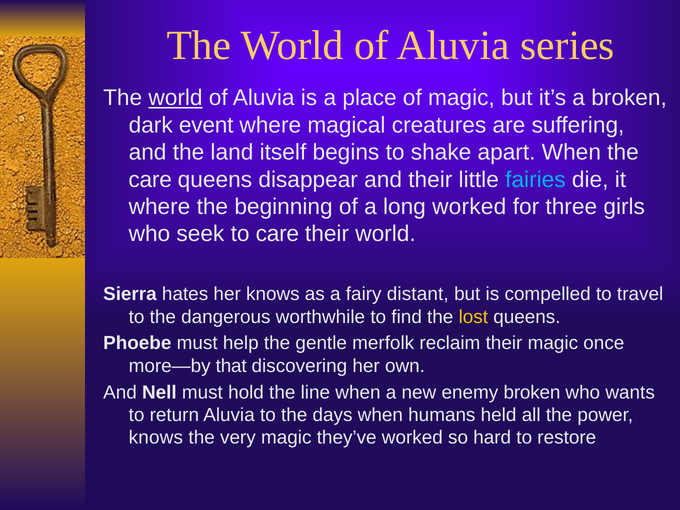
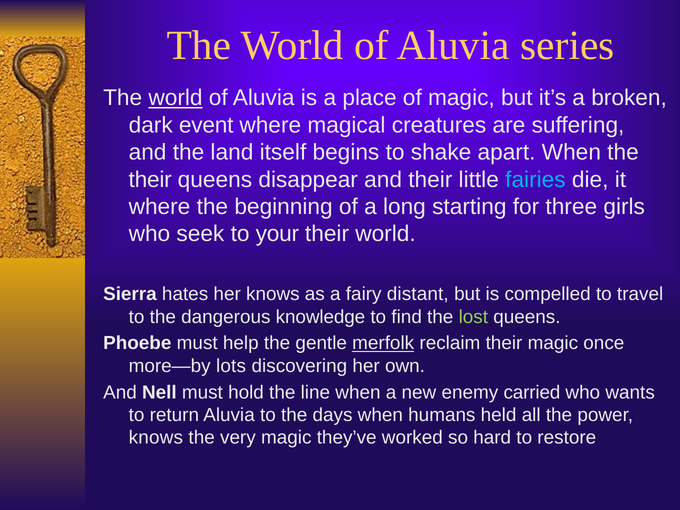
care: care -> their (150, 180)
long worked: worked -> starting (469, 207)
to care: care -> your (277, 234)
worthwhile: worthwhile -> knowledge (320, 317)
lost colour: yellow -> light green (473, 317)
merfolk underline: none -> present (383, 343)
that: that -> lots (231, 366)
enemy broken: broken -> carried (532, 392)
